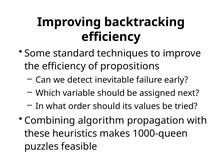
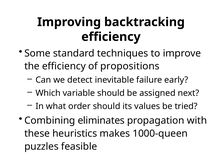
algorithm: algorithm -> eliminates (101, 121)
